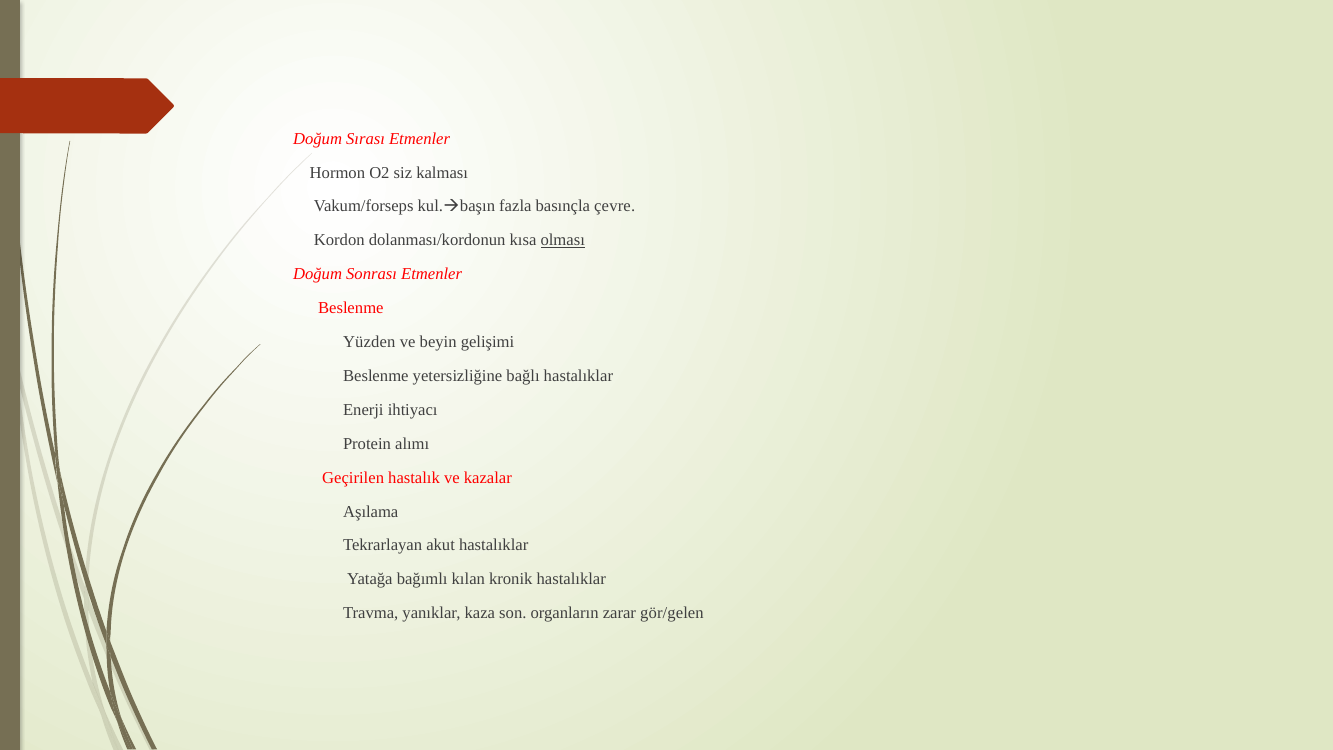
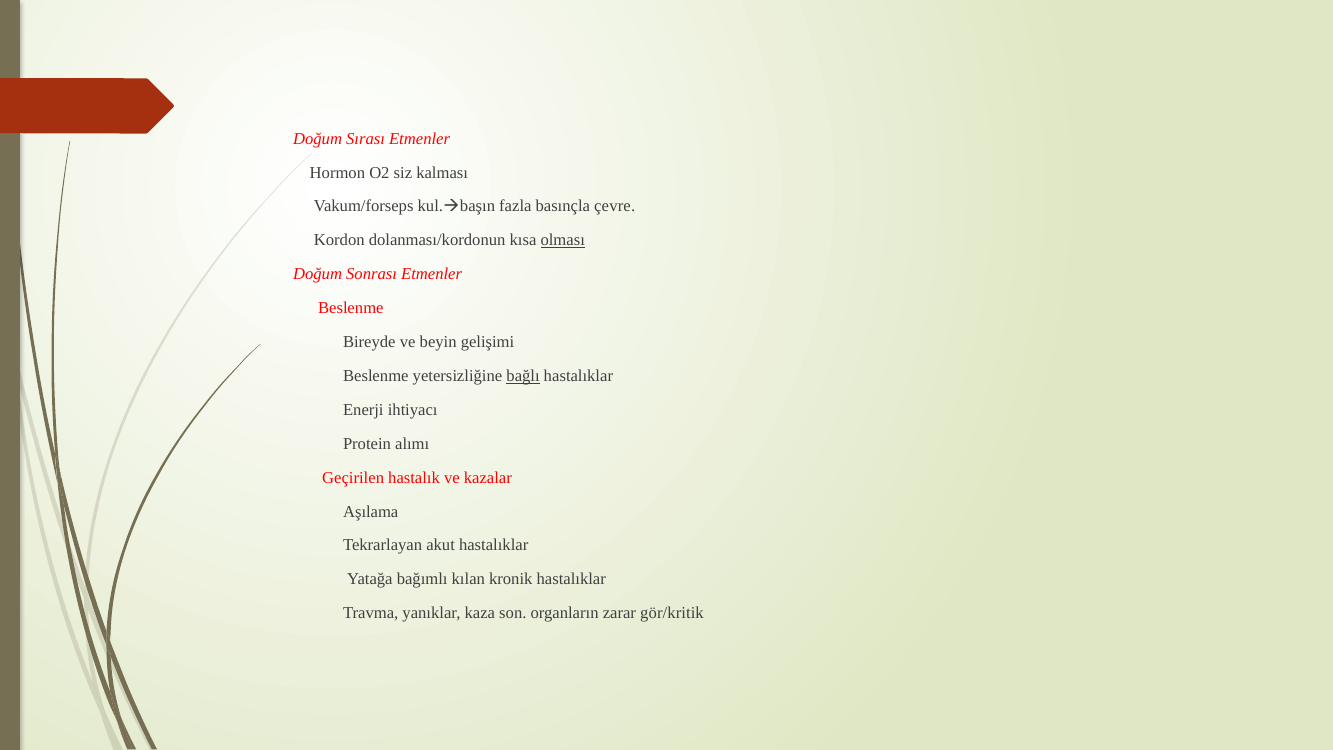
Yüzden: Yüzden -> Bireyde (369, 342)
bağlı underline: none -> present (523, 376)
gör/gelen: gör/gelen -> gör/kritik (672, 613)
